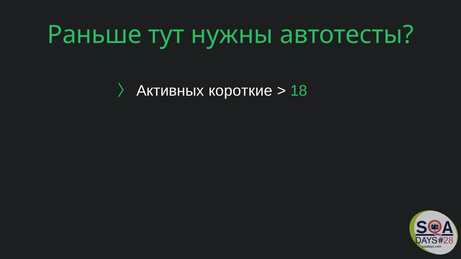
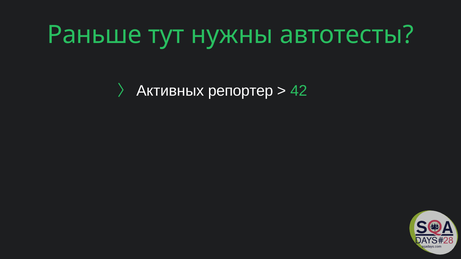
короткие: короткие -> репортер (241, 91)
18: 18 -> 42 (299, 91)
